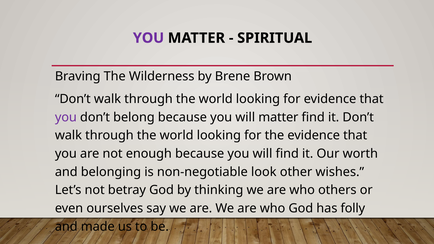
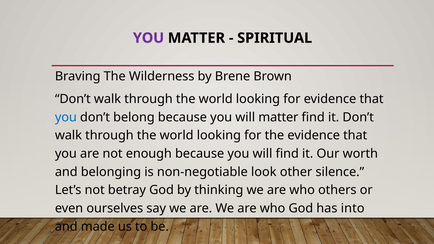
you colour: purple -> blue (66, 117)
wishes: wishes -> silence (340, 172)
folly: folly -> into (353, 208)
